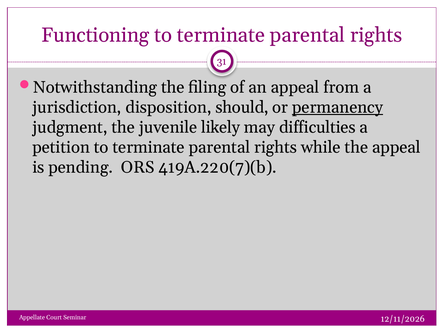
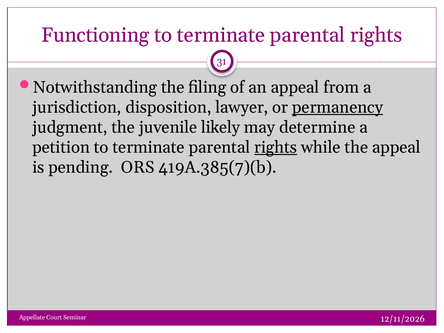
should: should -> lawyer (242, 107)
difficulties: difficulties -> determine (317, 127)
rights underline: none -> present (276, 147)
419A.220(7)(b: 419A.220(7)(b -> 419A.385(7)(b (218, 167)
